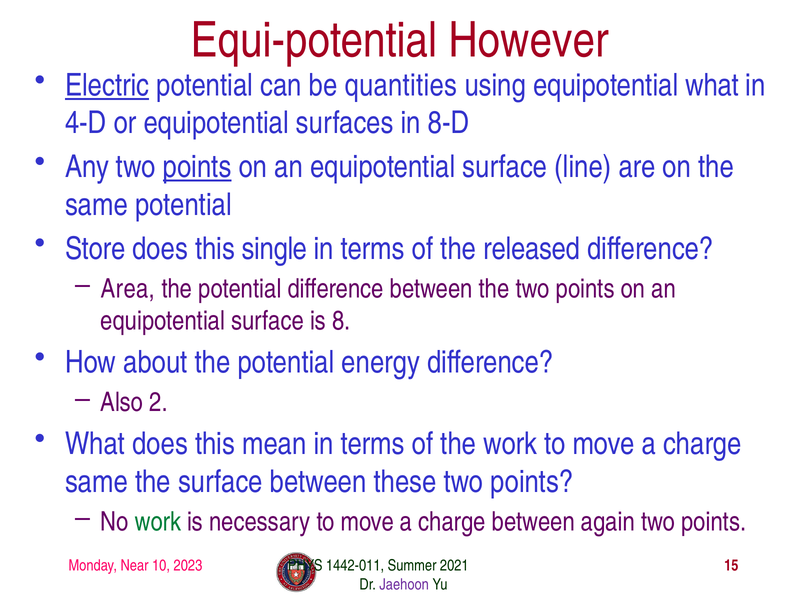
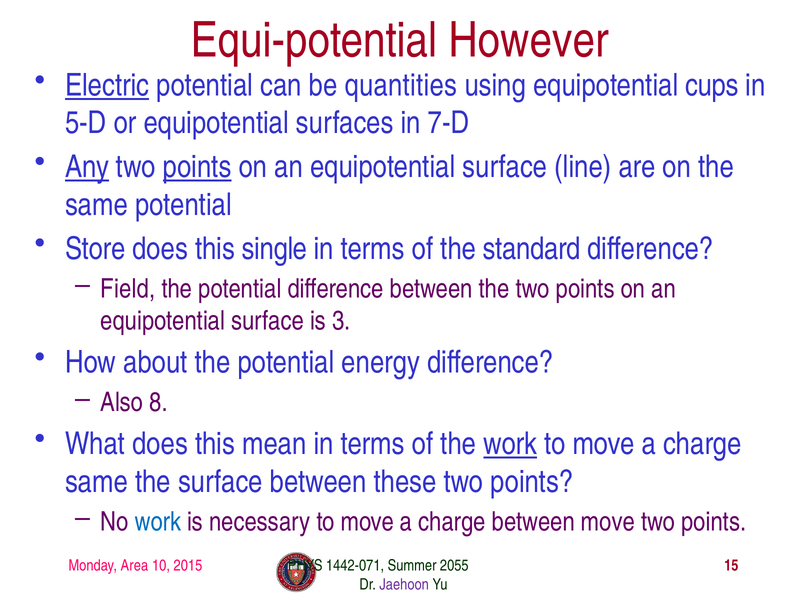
equipotential what: what -> cups (712, 85)
4-D: 4-D -> 5-D (86, 123)
8-D: 8-D -> 7-D (449, 123)
Any underline: none -> present (87, 167)
released: released -> standard (532, 249)
Area: Area -> Field (128, 289)
8: 8 -> 3 (341, 321)
2: 2 -> 8 (159, 403)
work underline: none -> present (510, 444)
work colour: green -> blue (158, 522)
between again: again -> move (608, 522)
Near: Near -> Area (134, 566)
2023: 2023 -> 2015 (188, 566)
1442-011: 1442-011 -> 1442-071 (355, 566)
2021: 2021 -> 2055 (454, 566)
